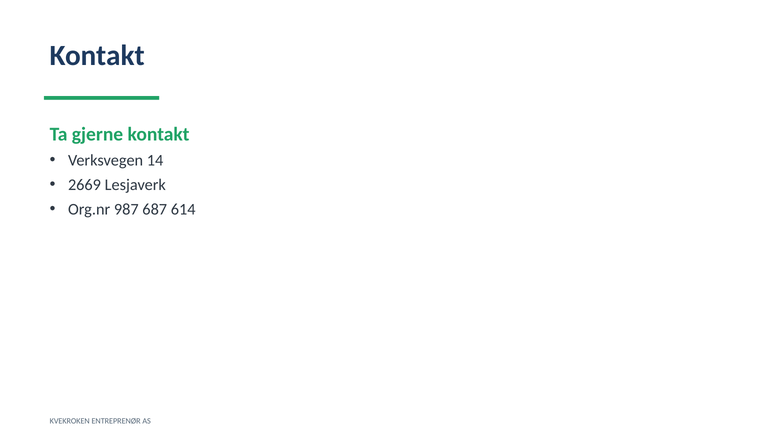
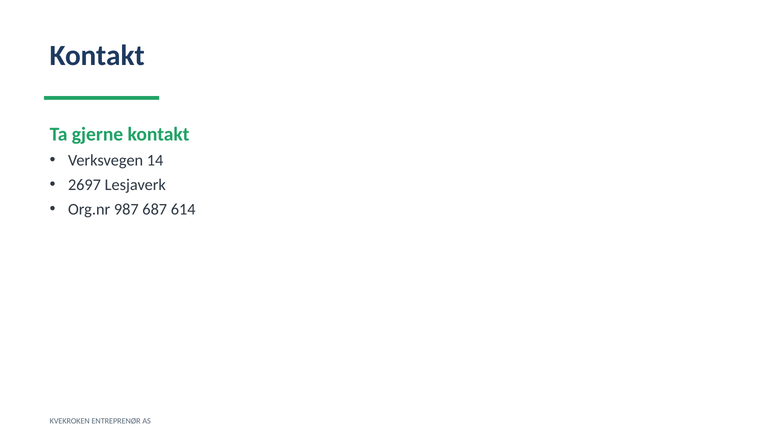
2669: 2669 -> 2697 (84, 185)
